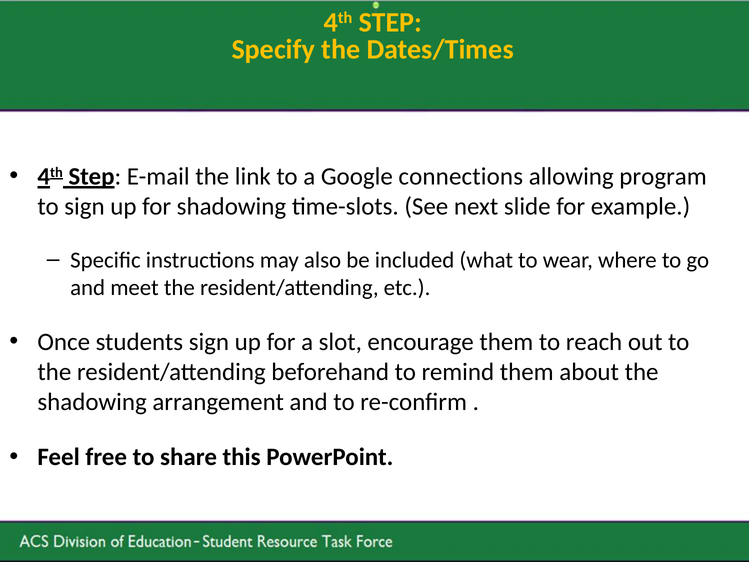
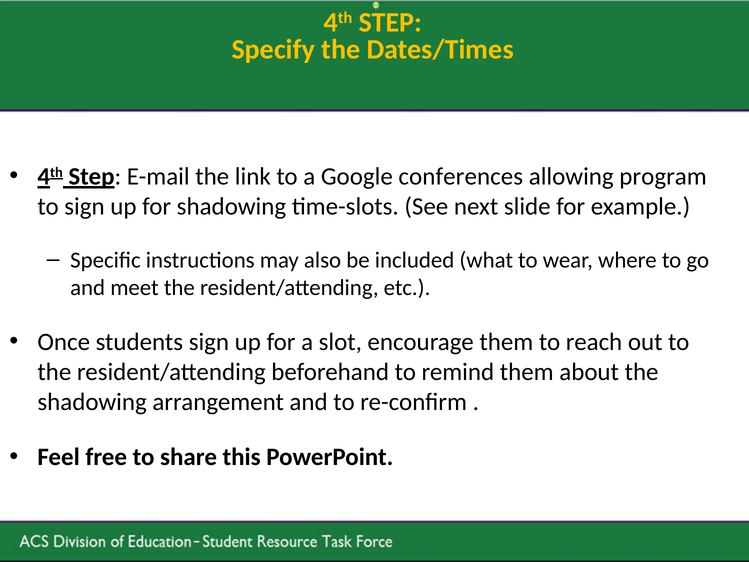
connections: connections -> conferences (461, 176)
